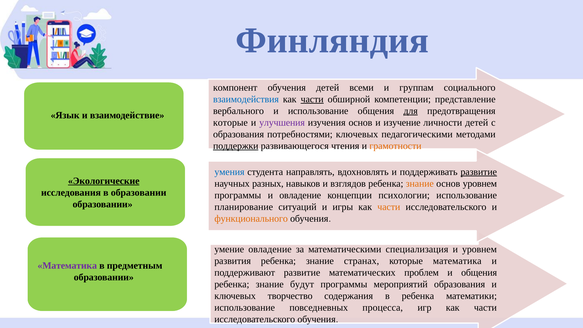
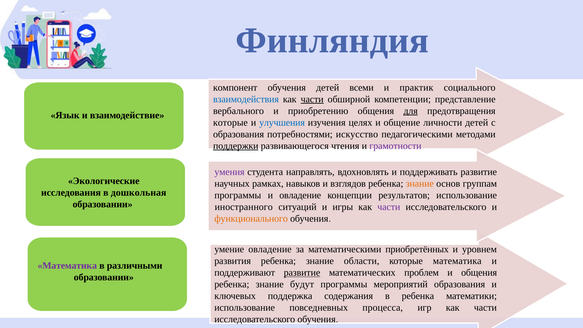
группам: группам -> практик (416, 88)
и использование: использование -> приобретению (318, 111)
улучшения colour: purple -> blue (282, 123)
изучения основ: основ -> целях (360, 123)
изучение: изучение -> общение (402, 123)
потребностями ключевых: ключевых -> искусство (357, 134)
грамотности colour: orange -> purple (395, 146)
умения colour: blue -> purple (229, 172)
развитие underline: present -> none (479, 172)
Экологические underline: present -> none (104, 181)
разных: разных -> рамках (268, 184)
основ уровнем: уровнем -> группам (480, 184)
в образовании: образовании -> дошкольная (139, 192)
психологии: психологии -> результатов (404, 195)
планирование: планирование -> иностранного (244, 207)
части colour: orange -> purple (389, 207)
специализация: специализация -> приобретённых (417, 249)
странах: странах -> области (362, 261)
предметным: предметным -> различными (135, 266)
развитие underline: none -> present (302, 273)
творчество: творчество -> поддержка (290, 296)
